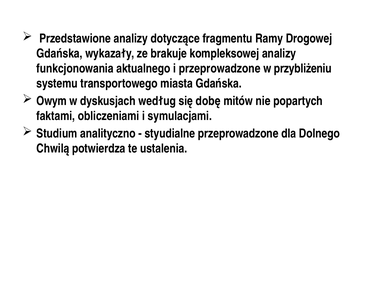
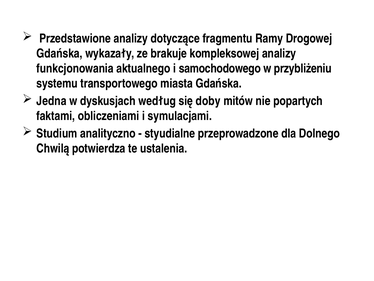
i przeprowadzone: przeprowadzone -> samochodowego (220, 68)
Owym: Owym -> Jedna (51, 101)
dobę: dobę -> doby (208, 101)
